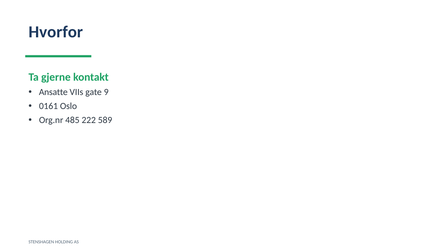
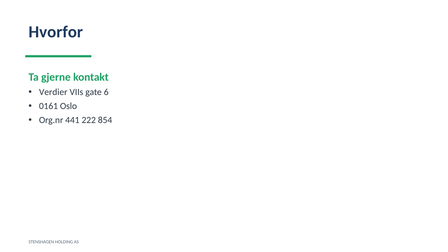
Ansatte: Ansatte -> Verdier (53, 92)
9: 9 -> 6 (106, 92)
485: 485 -> 441 (72, 120)
589: 589 -> 854 (105, 120)
